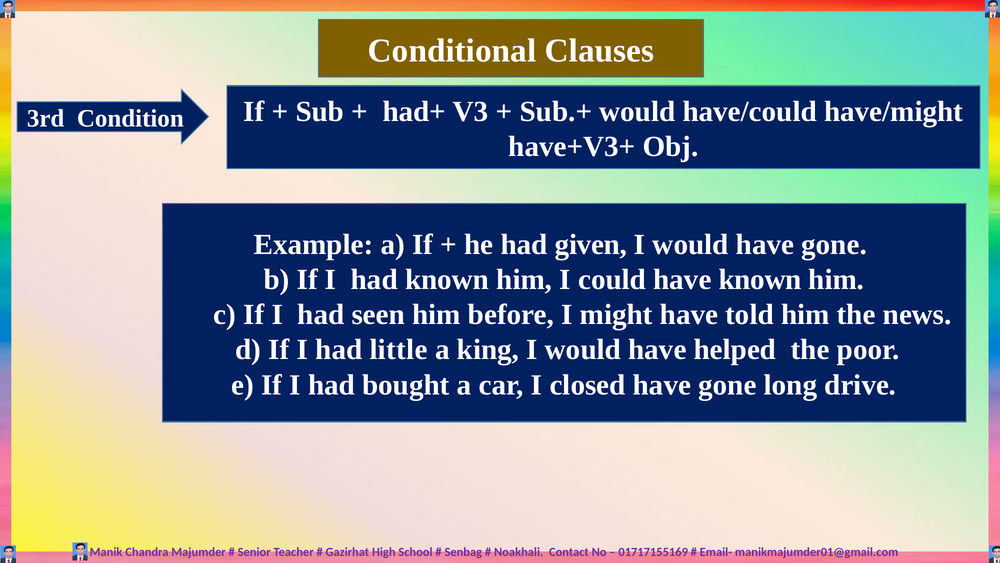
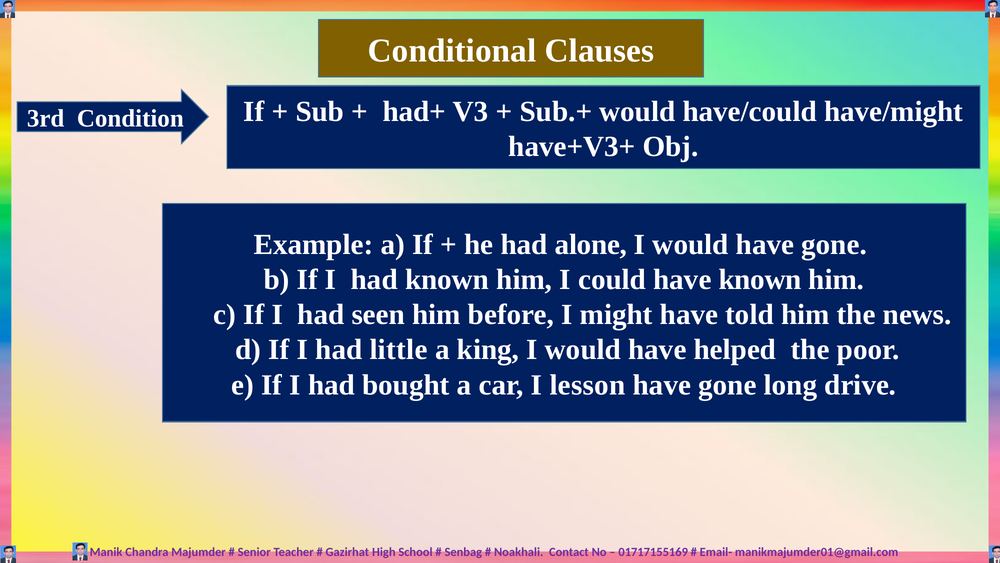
given: given -> alone (591, 244)
closed: closed -> lesson (587, 385)
